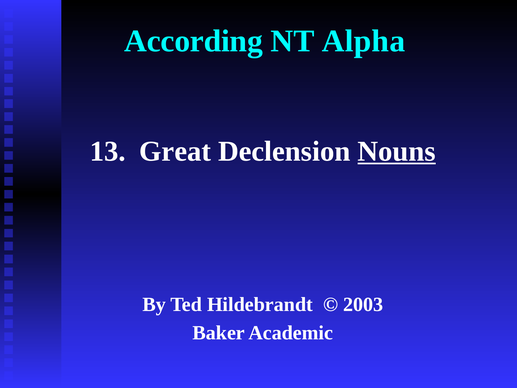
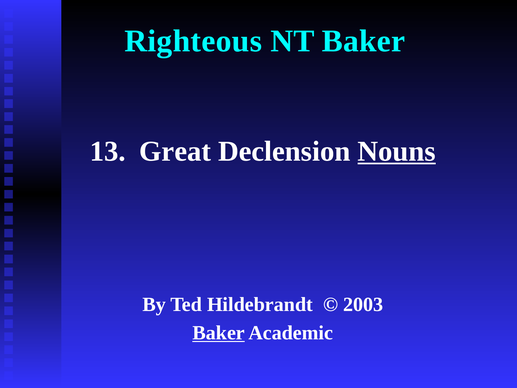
According: According -> Righteous (193, 41)
NT Alpha: Alpha -> Baker (363, 41)
Baker underline: none -> present (219, 333)
